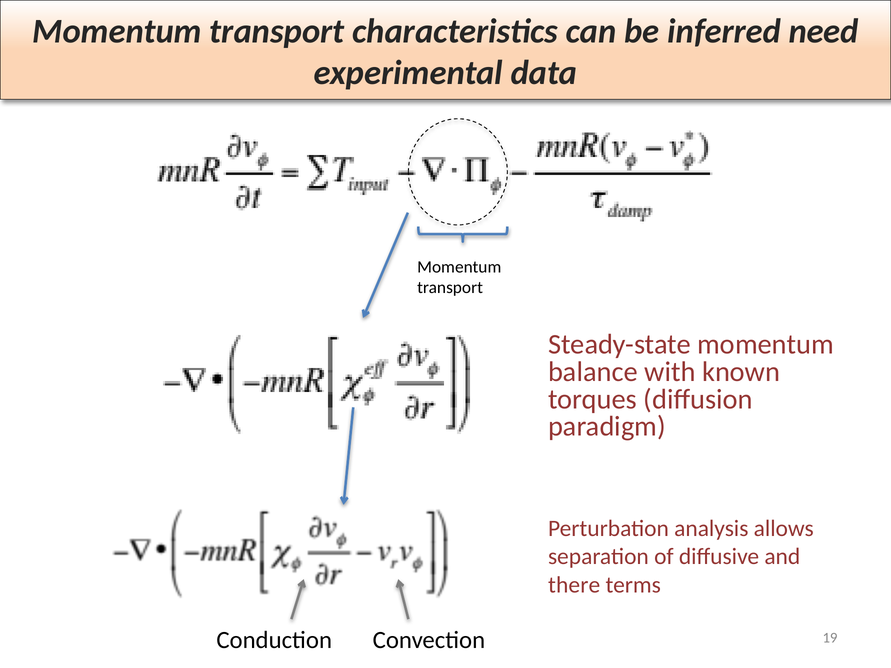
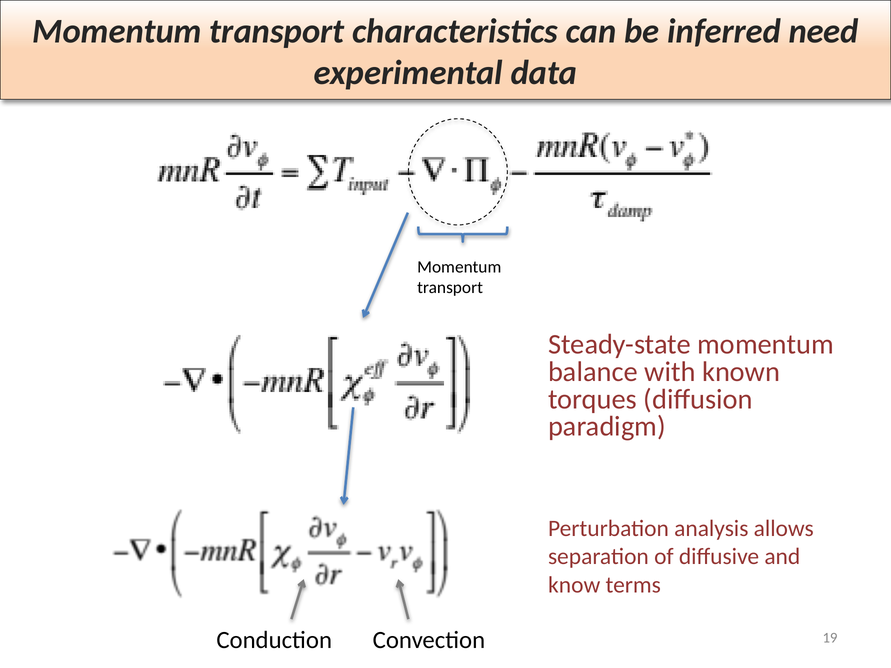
there: there -> know (574, 585)
